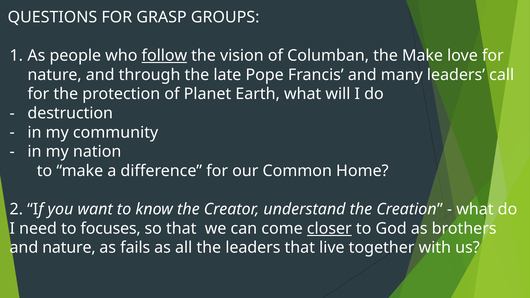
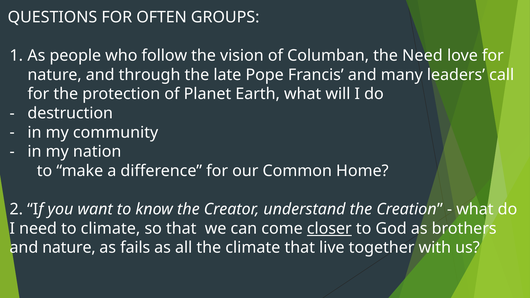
GRASP: GRASP -> OFTEN (162, 17)
follow underline: present -> none (164, 56)
the Make: Make -> Need (422, 56)
to focuses: focuses -> climate (110, 229)
the leaders: leaders -> climate (253, 248)
